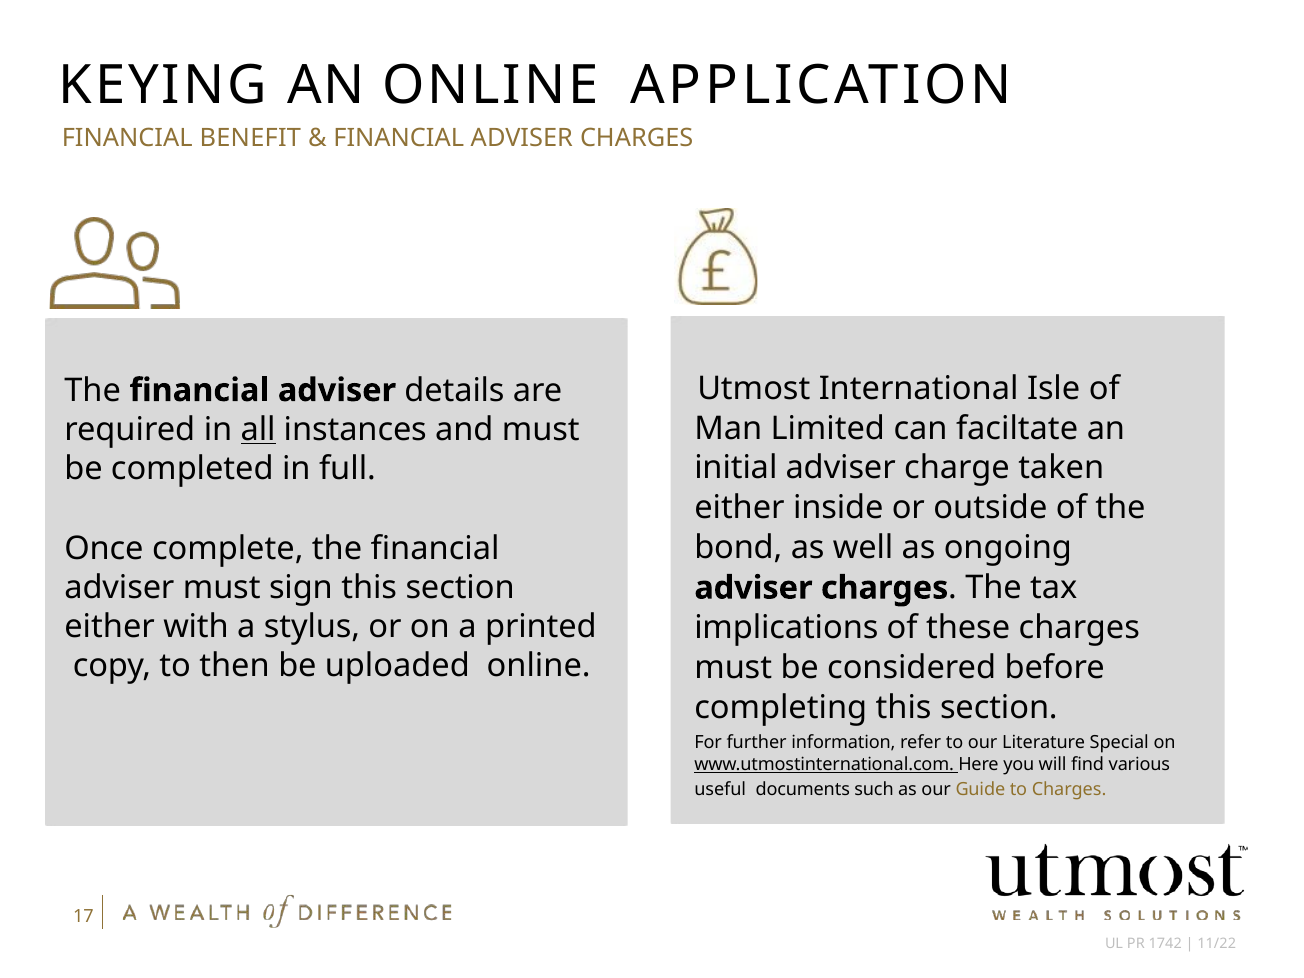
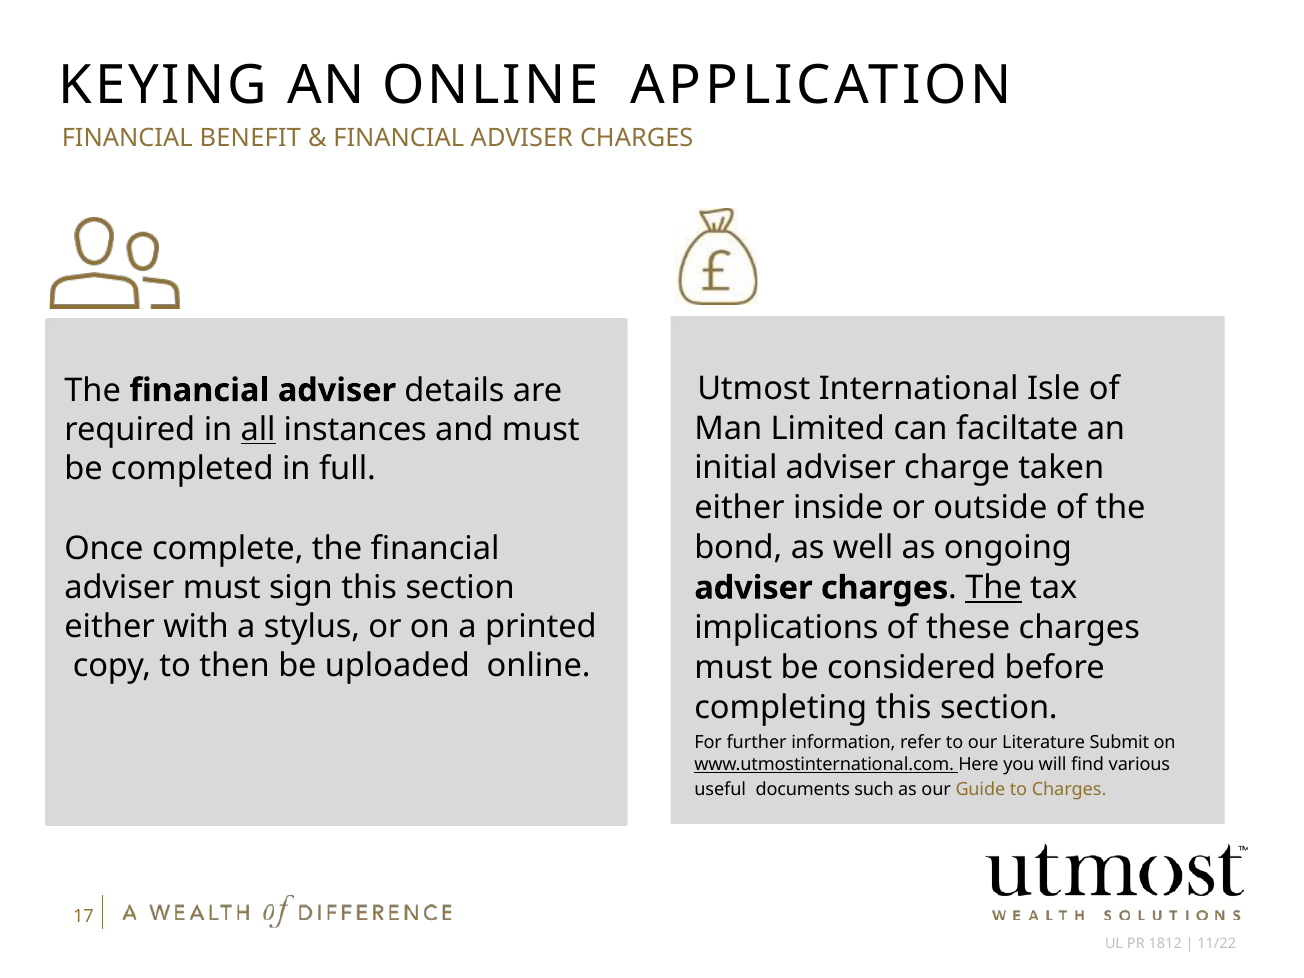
The underline: none -> present (994, 588)
Special: Special -> Submit (1119, 743)
1742: 1742 -> 1812 (1165, 944)
